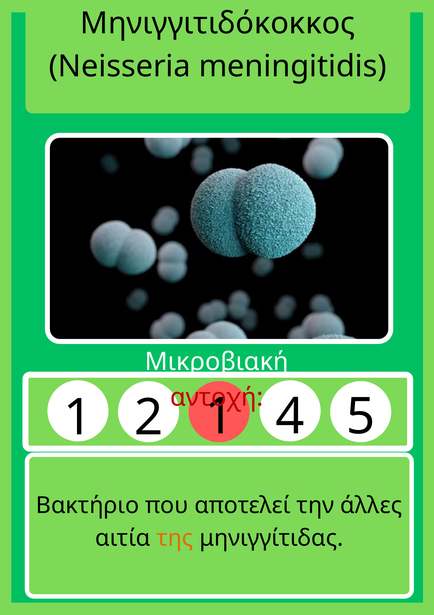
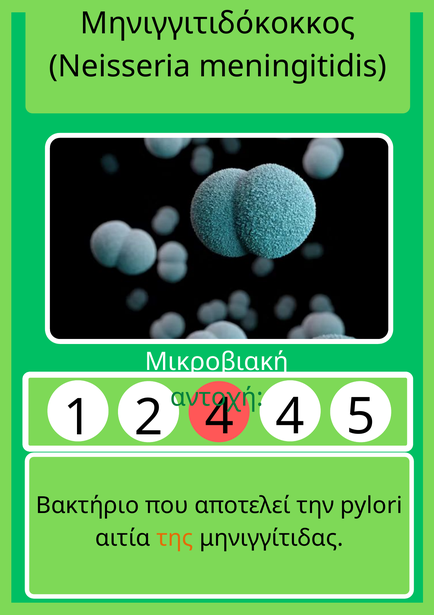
αντοχή colour: red -> green (217, 397)
2 1: 1 -> 4 (219, 416)
άλλες: άλλες -> pylori (371, 505)
